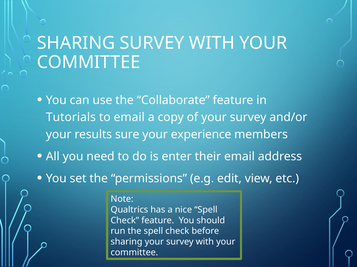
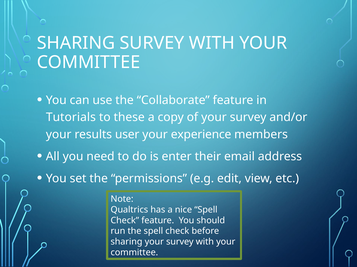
to email: email -> these (129, 118)
sure: sure -> user (127, 135)
